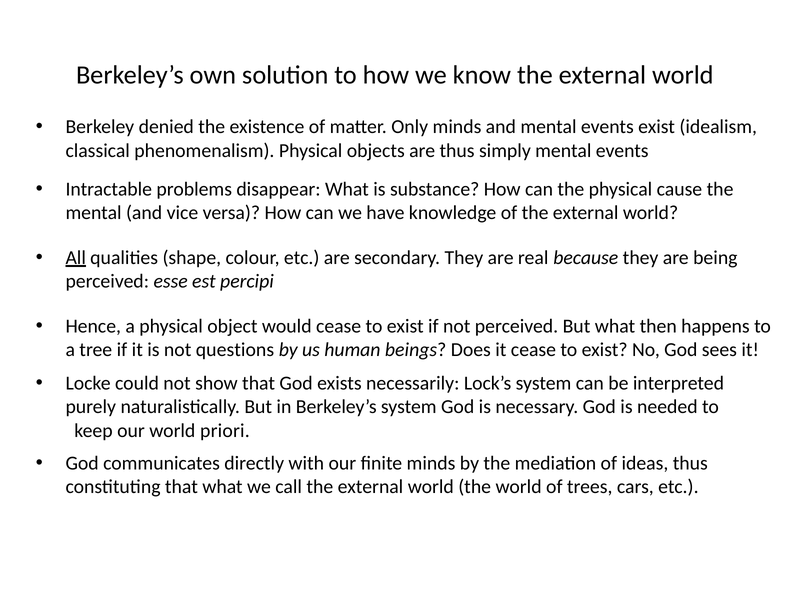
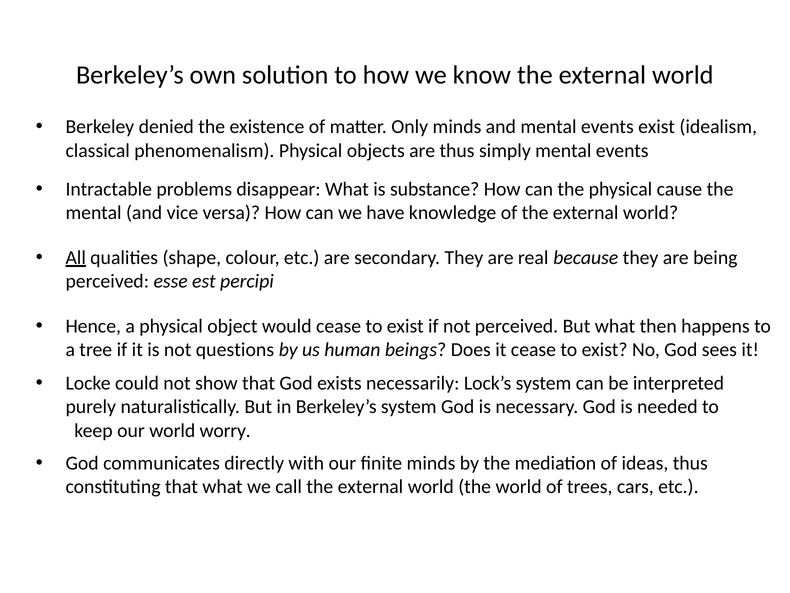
priori: priori -> worry (225, 430)
